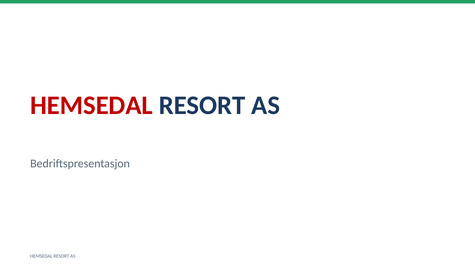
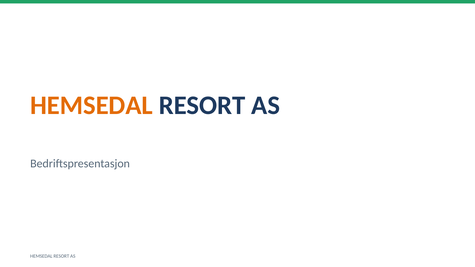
HEMSEDAL colour: red -> orange (92, 105)
